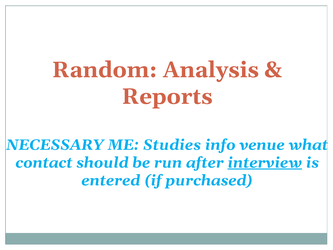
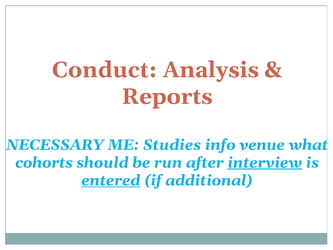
Random: Random -> Conduct (104, 70)
contact: contact -> cohorts (44, 163)
entered underline: none -> present (111, 180)
purchased: purchased -> additional (209, 180)
